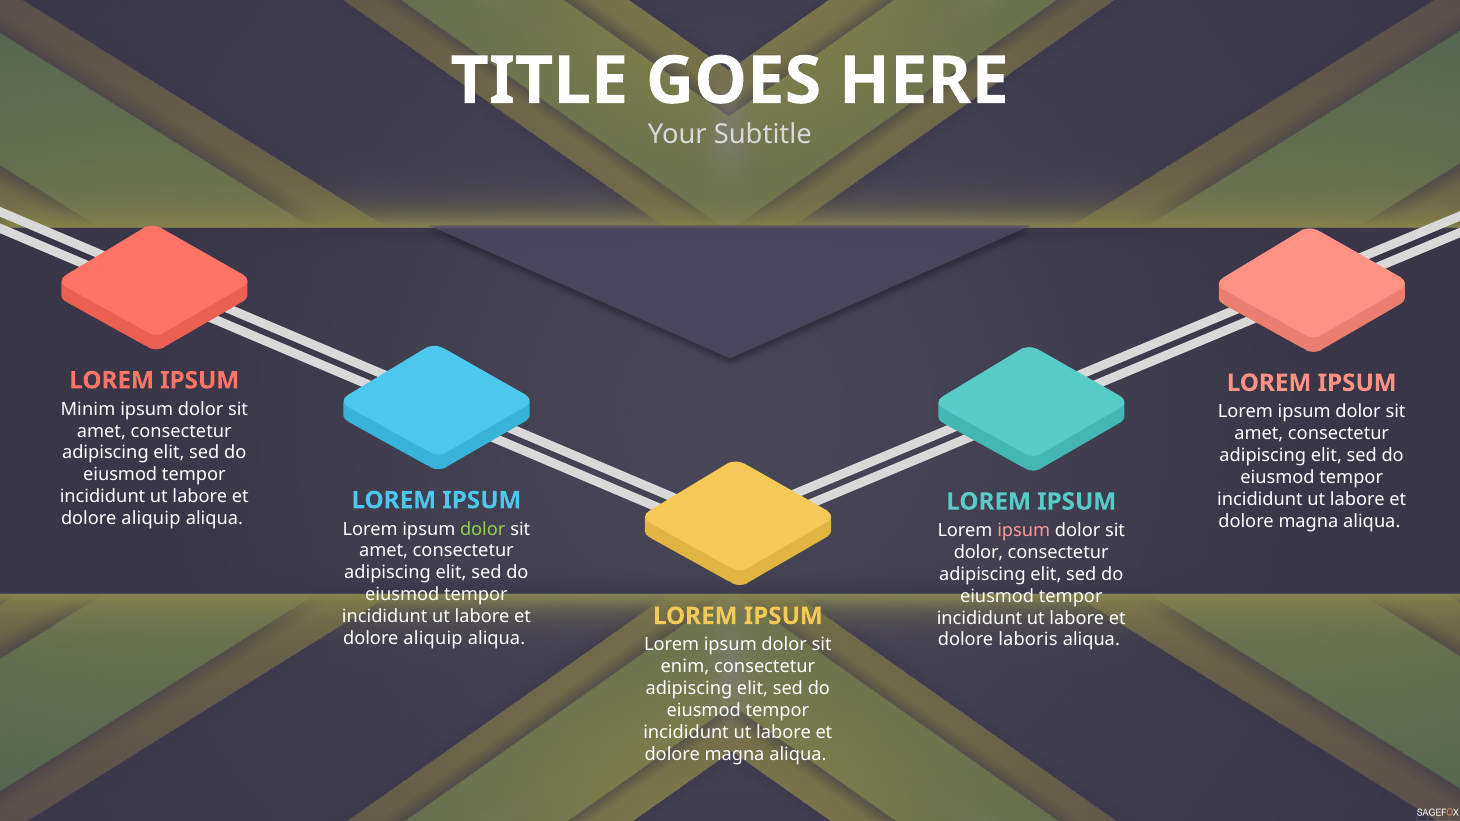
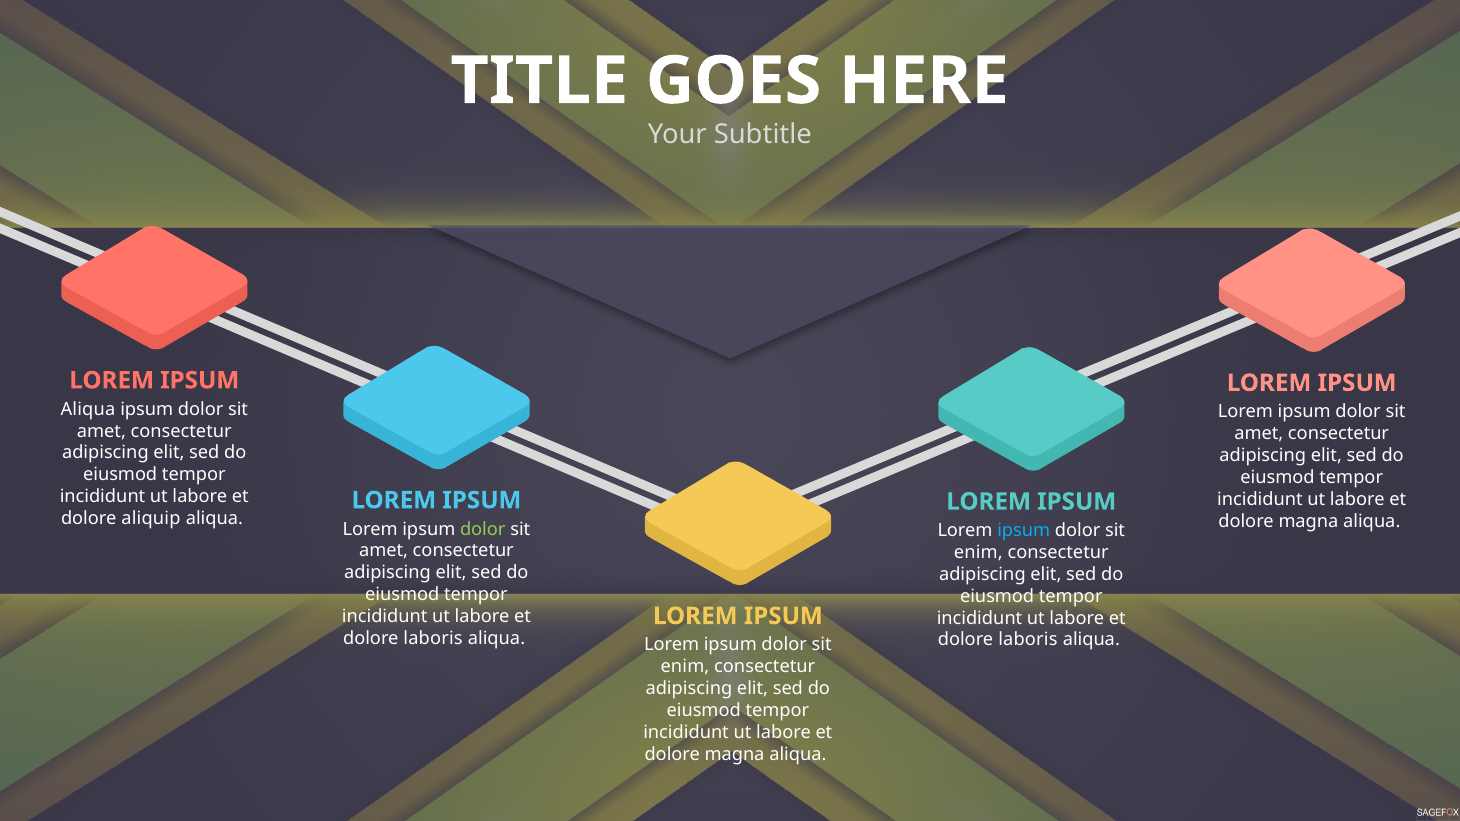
Minim: Minim -> Aliqua (88, 409)
ipsum colour: pink -> light blue (1024, 531)
dolor: dolor -> enim (978, 552)
aliquip: aliquip -> laboris (433, 639)
